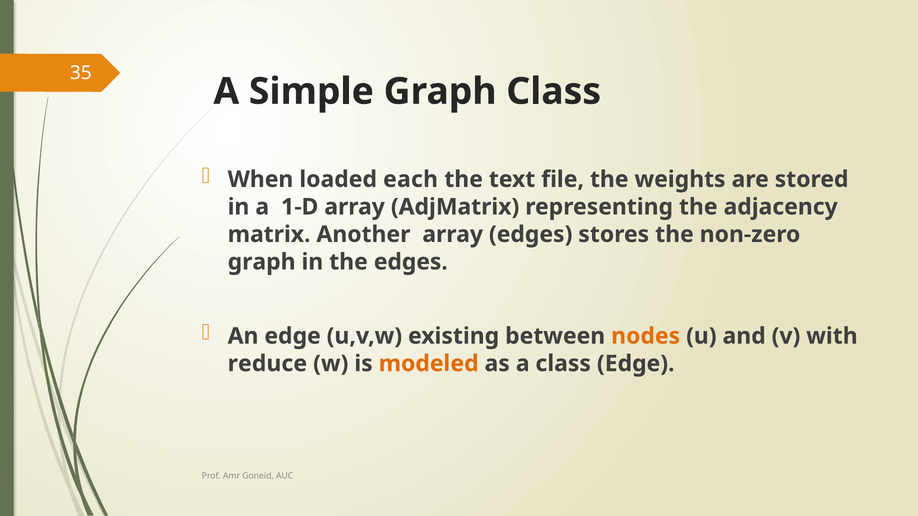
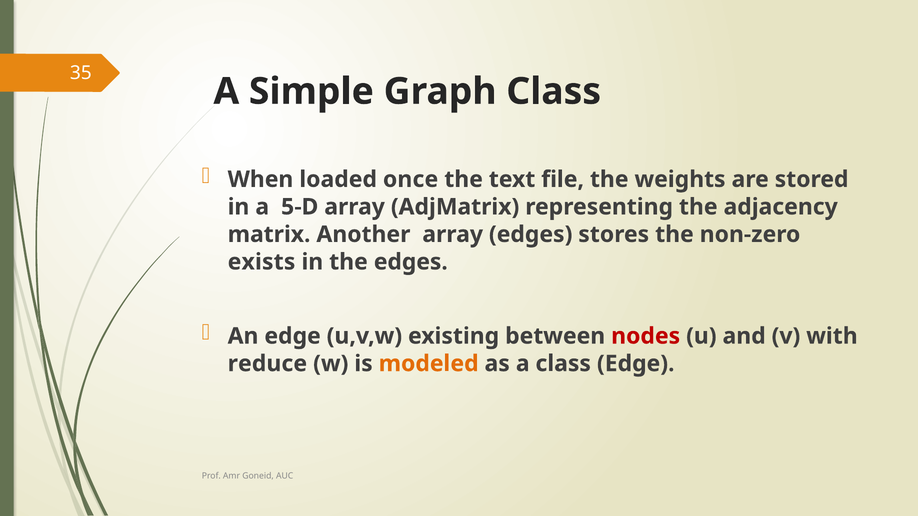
each: each -> once (411, 179)
1-D: 1-D -> 5-D (300, 207)
graph: graph -> exists (262, 262)
nodes colour: orange -> red (646, 336)
